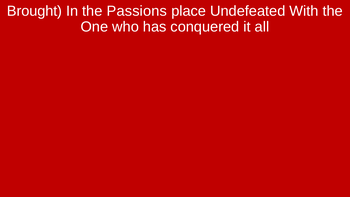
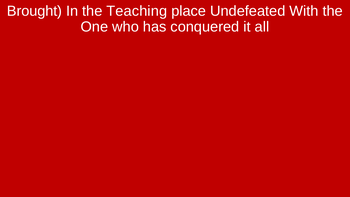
Passions: Passions -> Teaching (137, 11)
